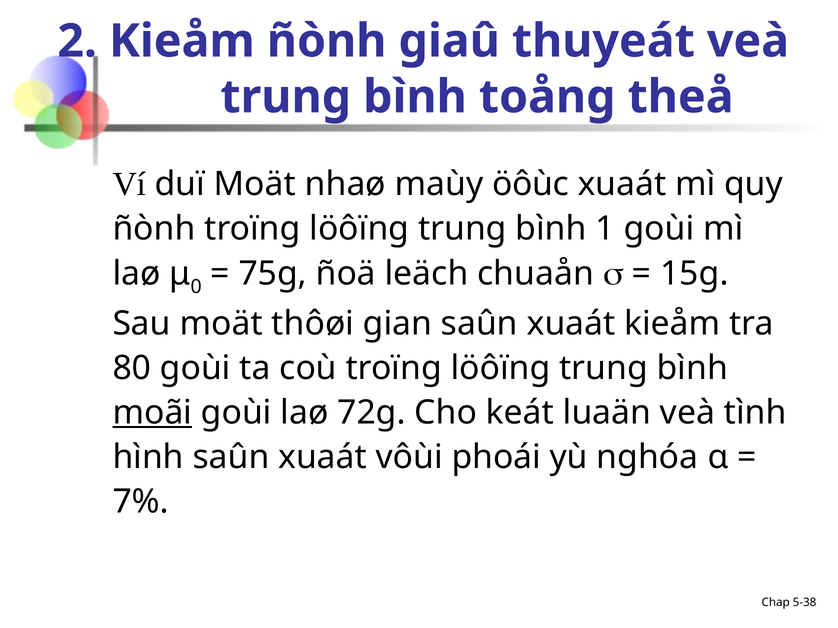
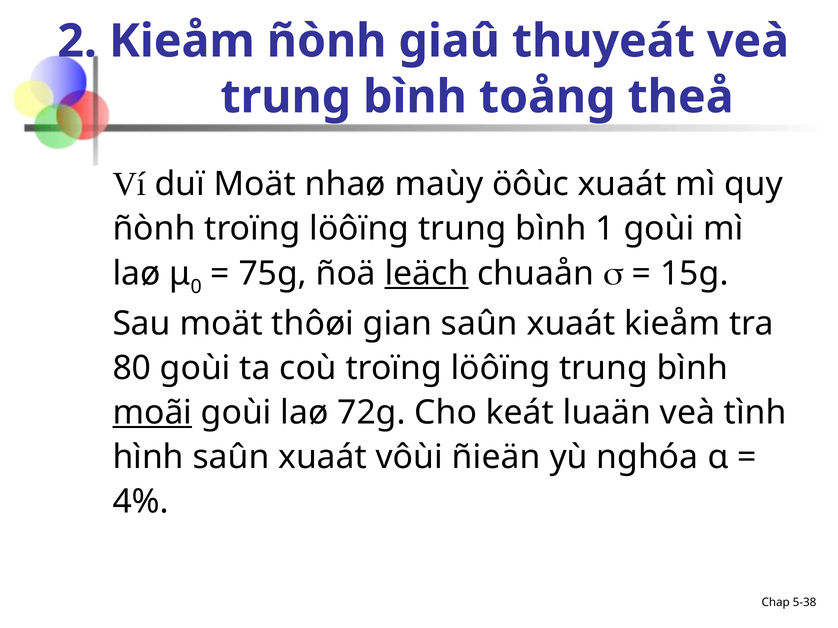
leäch underline: none -> present (427, 274)
phoái: phoái -> ñieän (496, 458)
7%: 7% -> 4% (141, 502)
